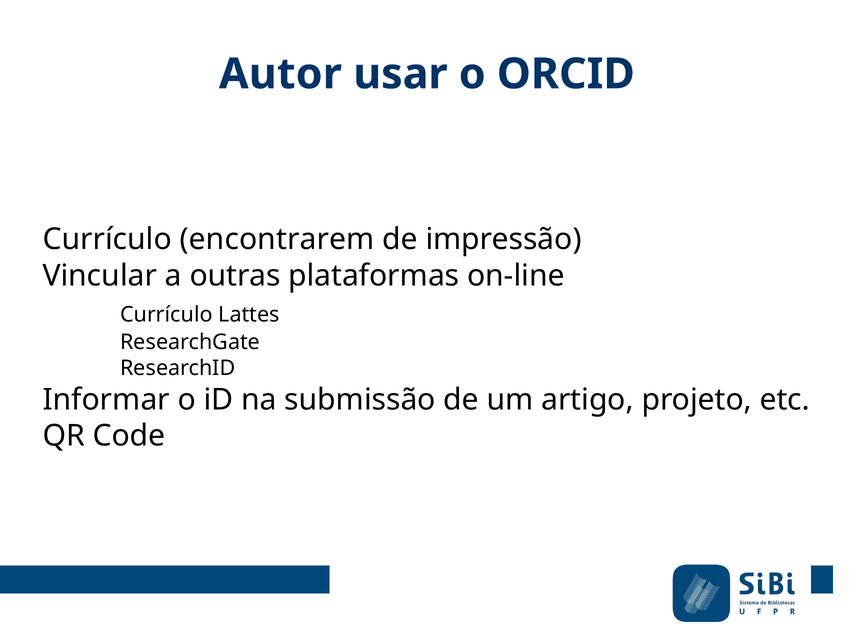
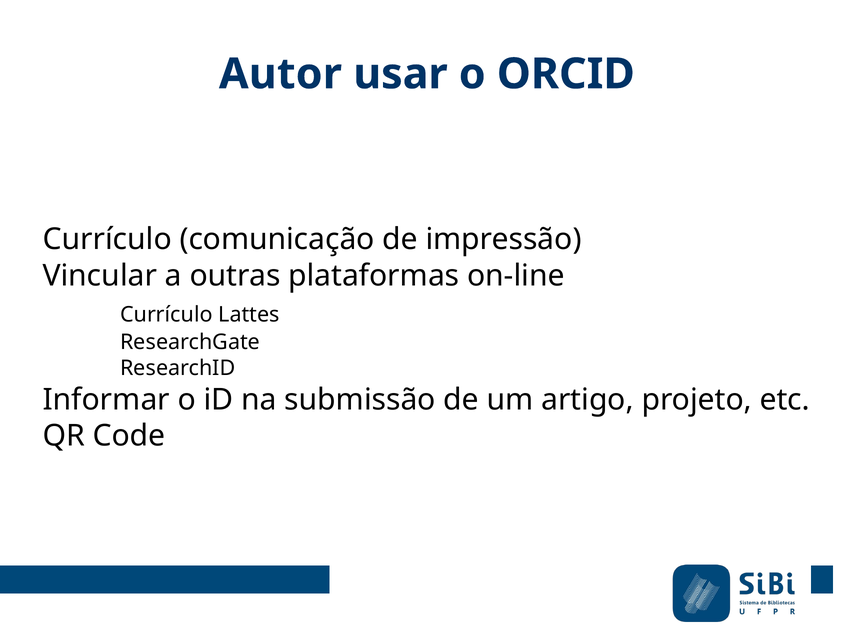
encontrarem: encontrarem -> comunicação (277, 239)
